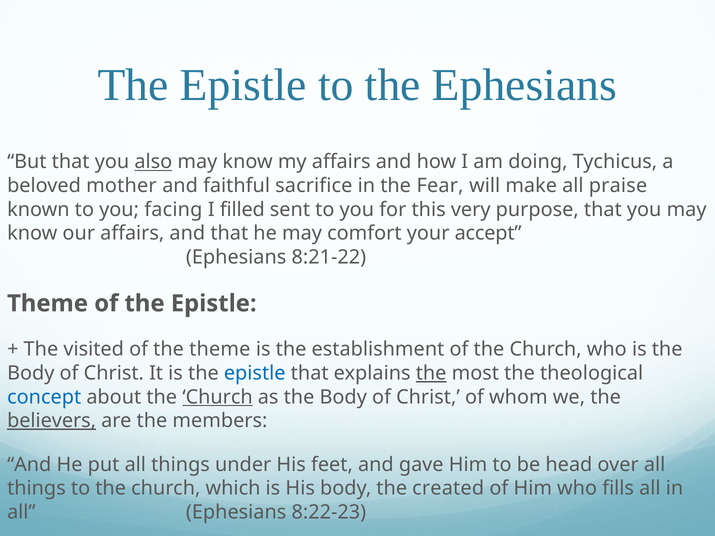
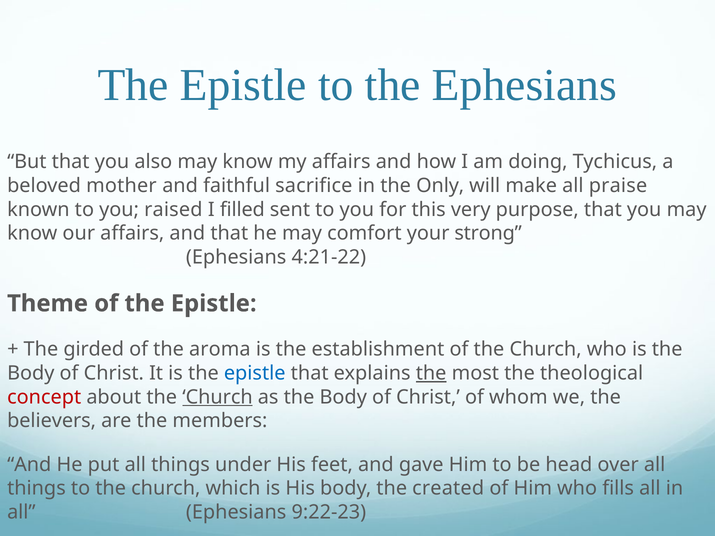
also underline: present -> none (153, 162)
Fear: Fear -> Only (440, 186)
facing: facing -> raised (173, 210)
accept: accept -> strong (488, 233)
8:21-22: 8:21-22 -> 4:21-22 (329, 257)
visited: visited -> girded (94, 349)
the theme: theme -> aroma (220, 349)
concept colour: blue -> red (44, 397)
believers underline: present -> none (52, 421)
8:22-23: 8:22-23 -> 9:22-23 (329, 512)
